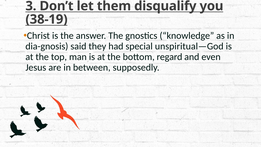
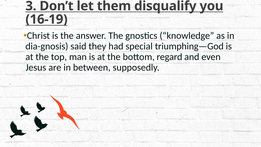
38-19: 38-19 -> 16-19 (47, 19)
unspiritual—God: unspiritual—God -> triumphing—God (189, 46)
